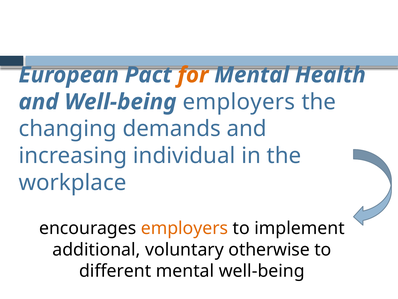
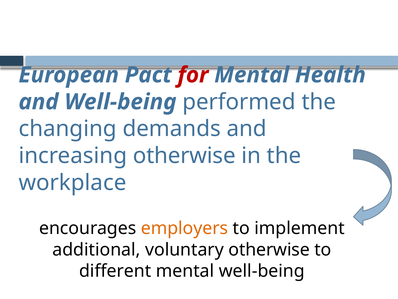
for colour: orange -> red (193, 75)
Well-being employers: employers -> performed (239, 102)
increasing individual: individual -> otherwise (184, 155)
